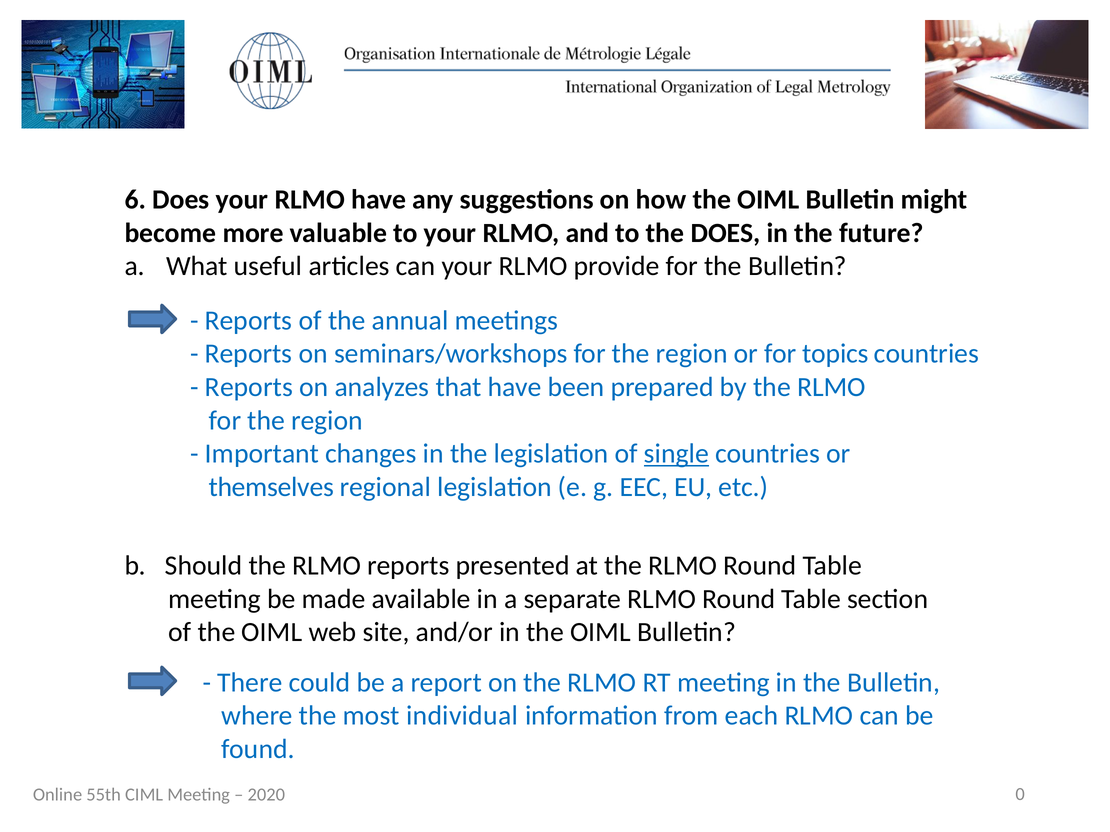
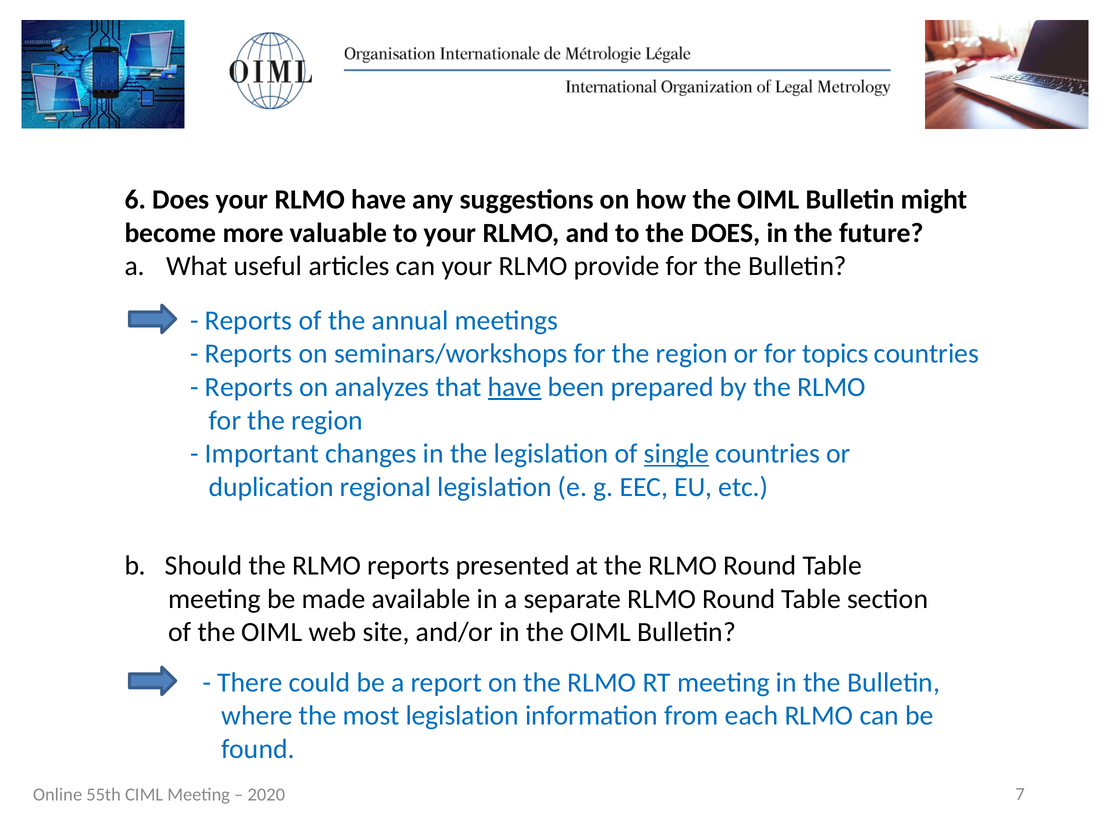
have underline: none -> present (515, 387)
themselves: themselves -> duplication (271, 487)
most individual: individual -> legislation (462, 716)
0: 0 -> 7 (1020, 795)
